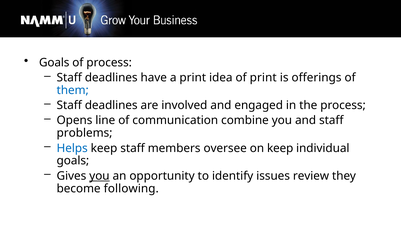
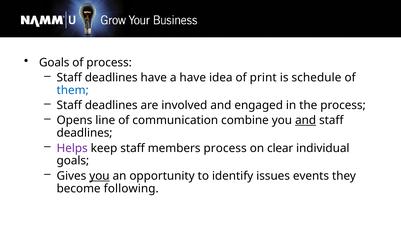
a print: print -> have (193, 78)
offerings: offerings -> schedule (316, 78)
and underline: none -> present (306, 120)
problems: problems -> deadlines (85, 133)
Helps colour: blue -> purple (72, 148)
members oversee: oversee -> process (225, 148)
on keep: keep -> clear (280, 148)
review: review -> events (311, 176)
